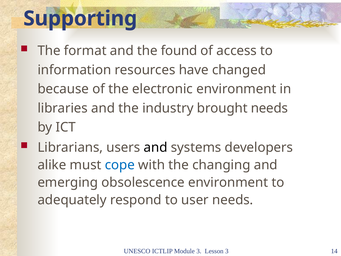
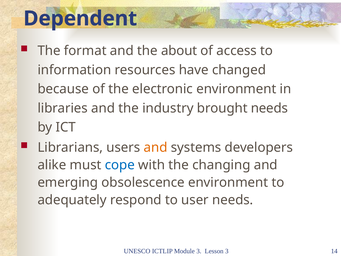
Supporting: Supporting -> Dependent (80, 19)
found: found -> about (179, 51)
and colour: black -> orange (156, 147)
